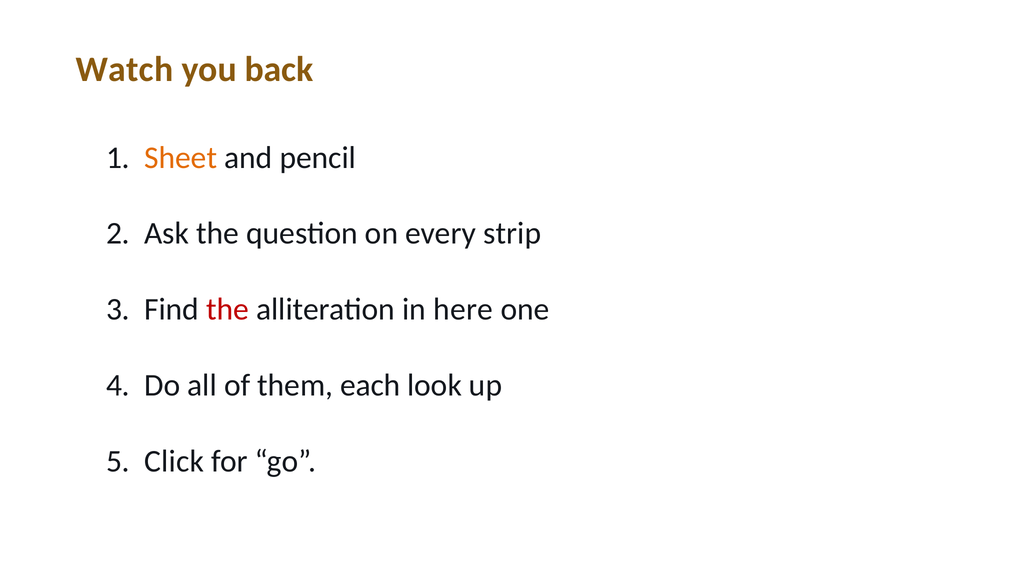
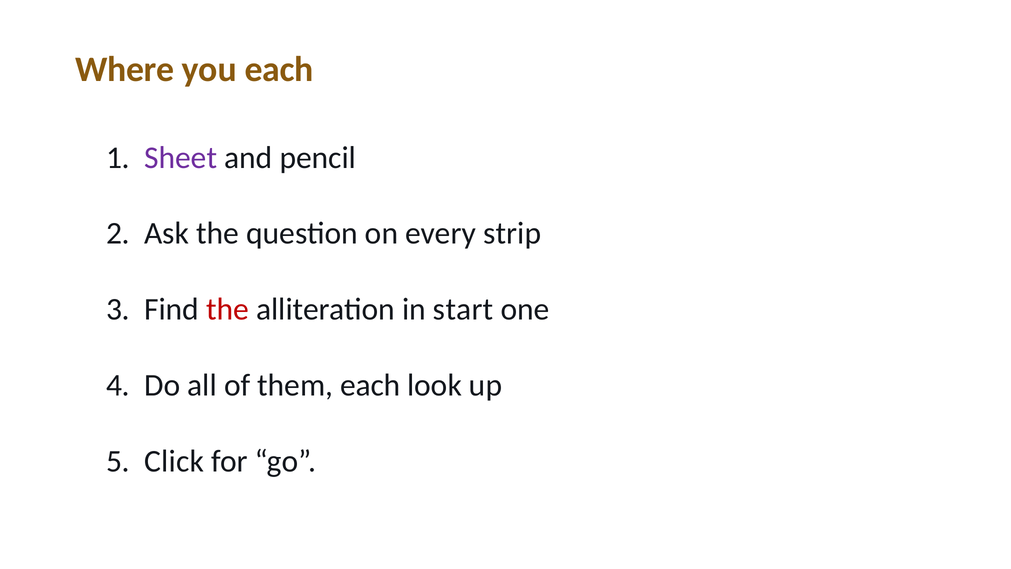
Watch: Watch -> Where (125, 69)
you back: back -> each (279, 69)
Sheet colour: orange -> purple (181, 158)
here: here -> start (463, 309)
